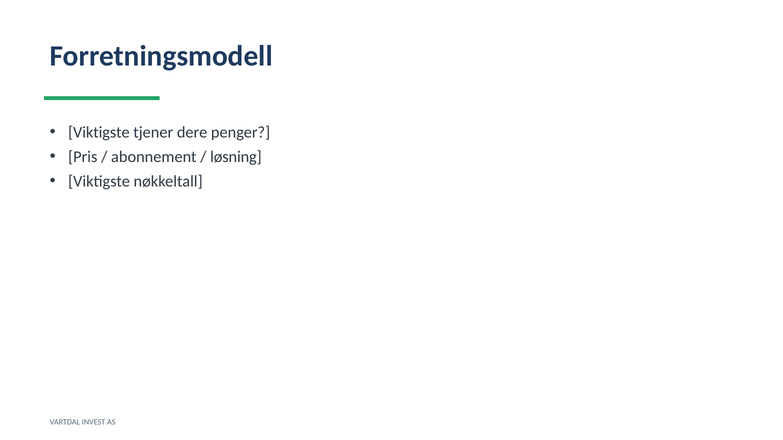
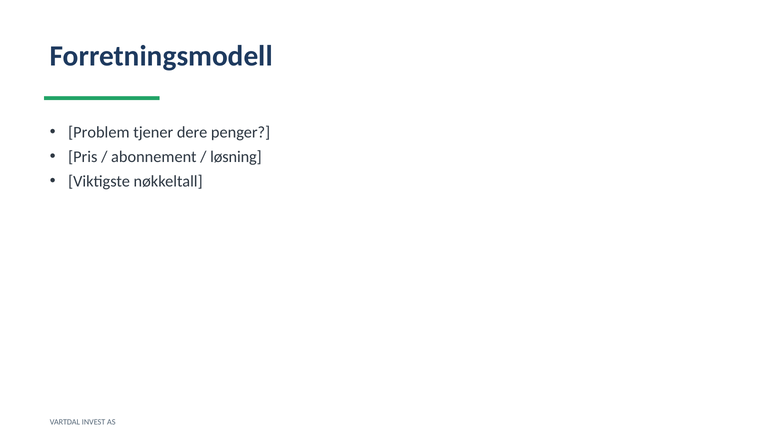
Viktigste: Viktigste -> Problem (99, 133)
